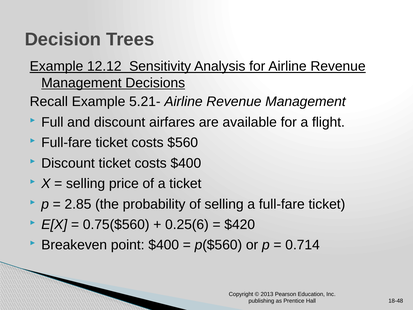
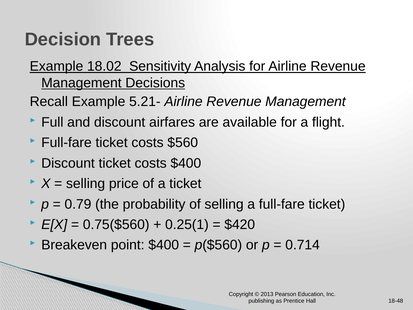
12.12: 12.12 -> 18.02 (104, 66)
2.85: 2.85 -> 0.79 (78, 204)
0.25(6: 0.25(6 -> 0.25(1 (187, 224)
